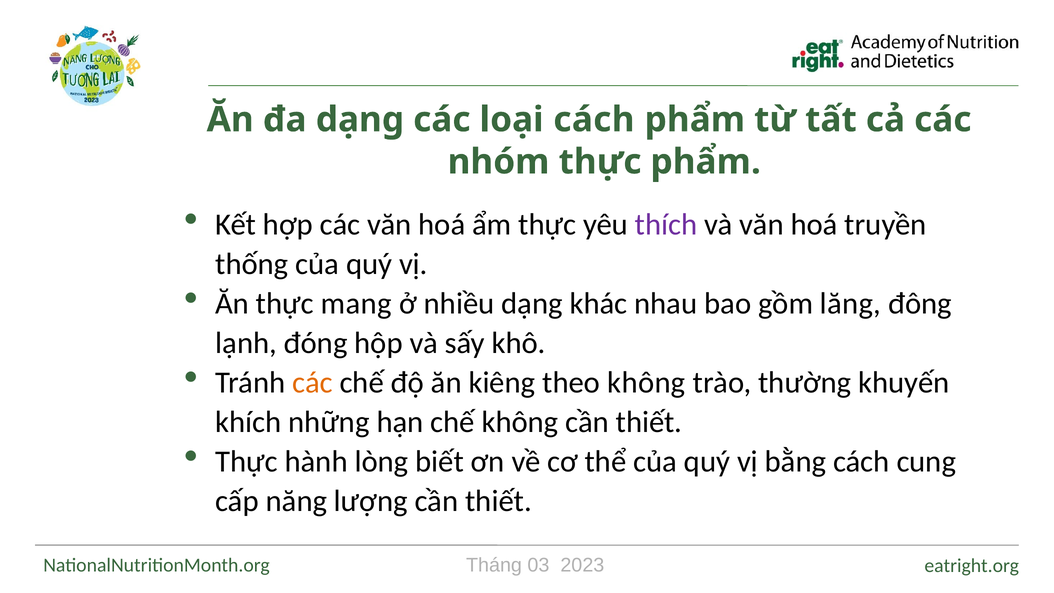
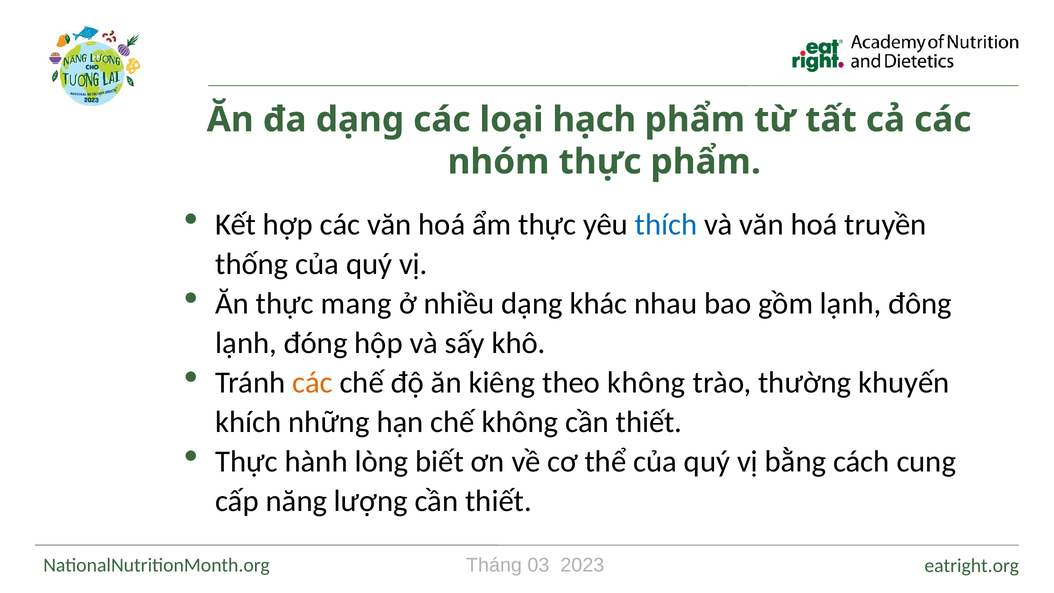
loại cách: cách -> hạch (594, 120)
thích colour: purple -> blue (666, 225)
gồm lăng: lăng -> lạnh (851, 304)
